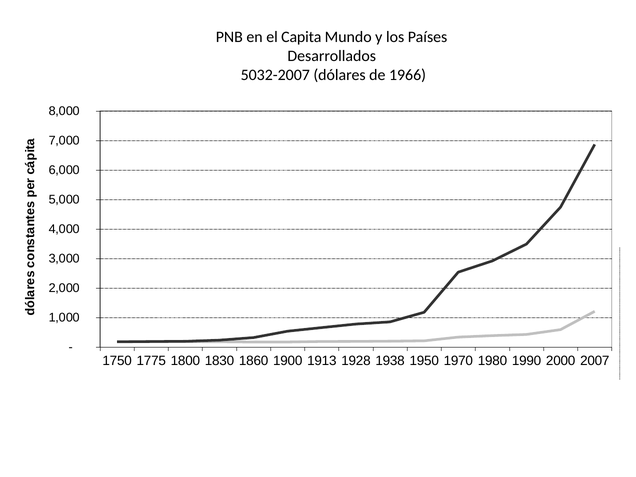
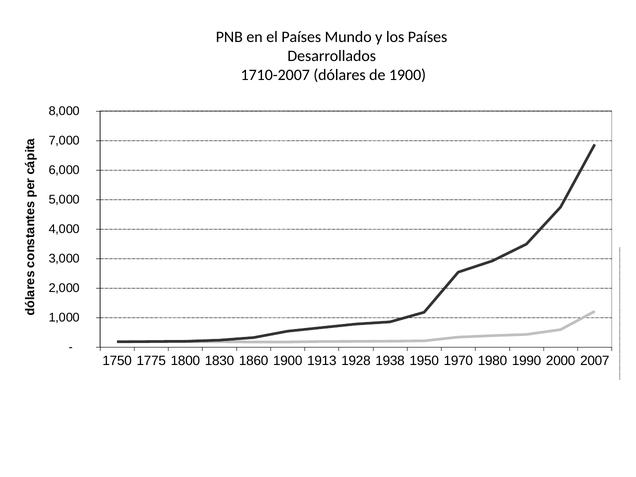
el Capita: Capita -> Países (301, 37)
5032-2007: 5032-2007 -> 1710-2007 (275, 75)
de 1966: 1966 -> 1900 (408, 75)
